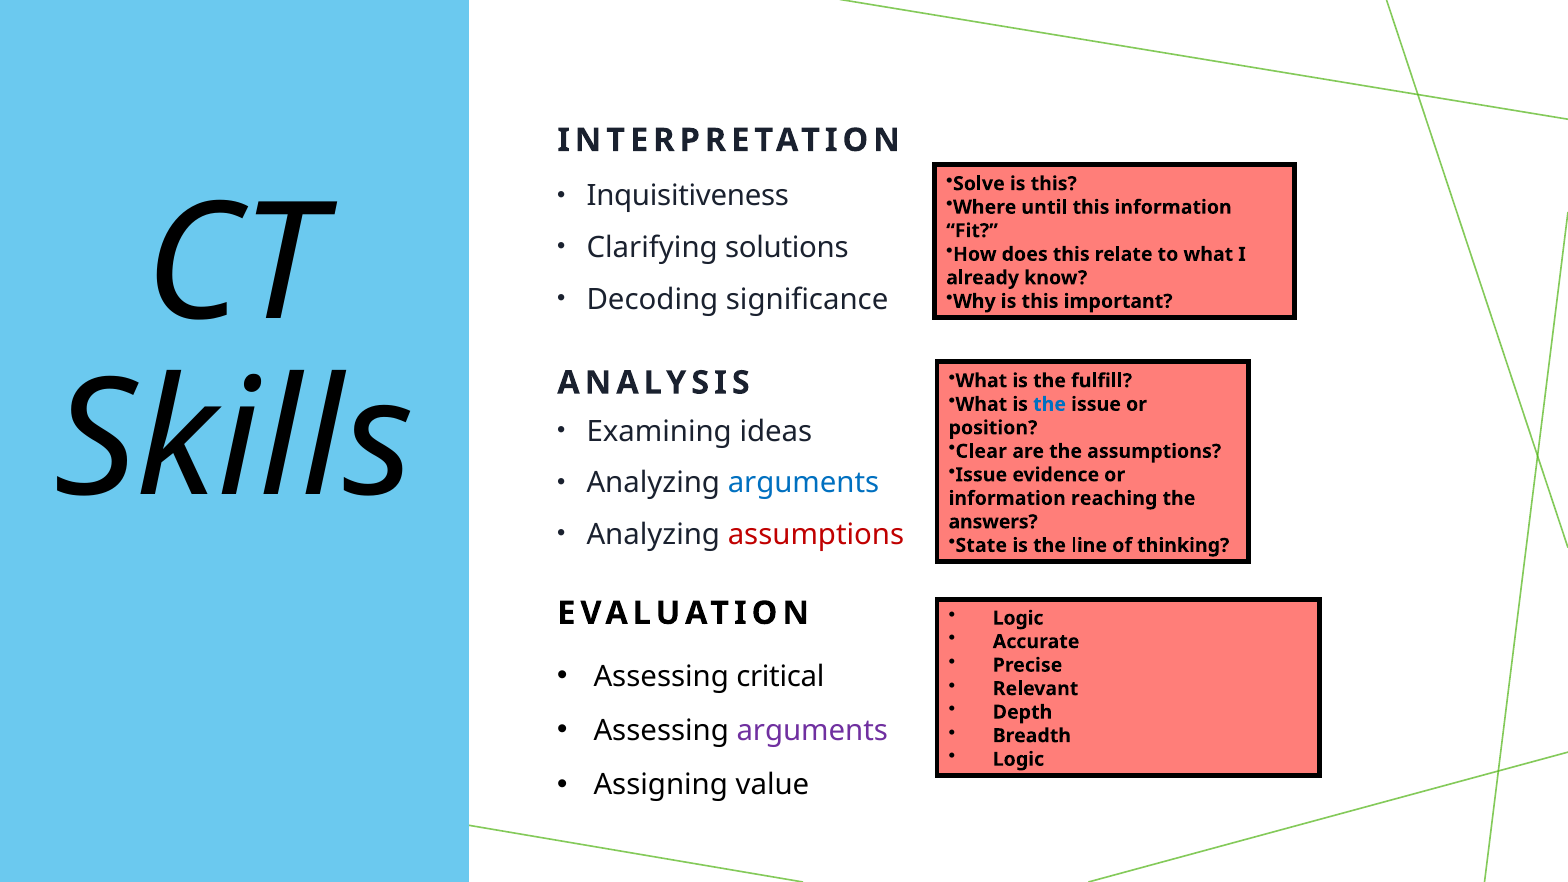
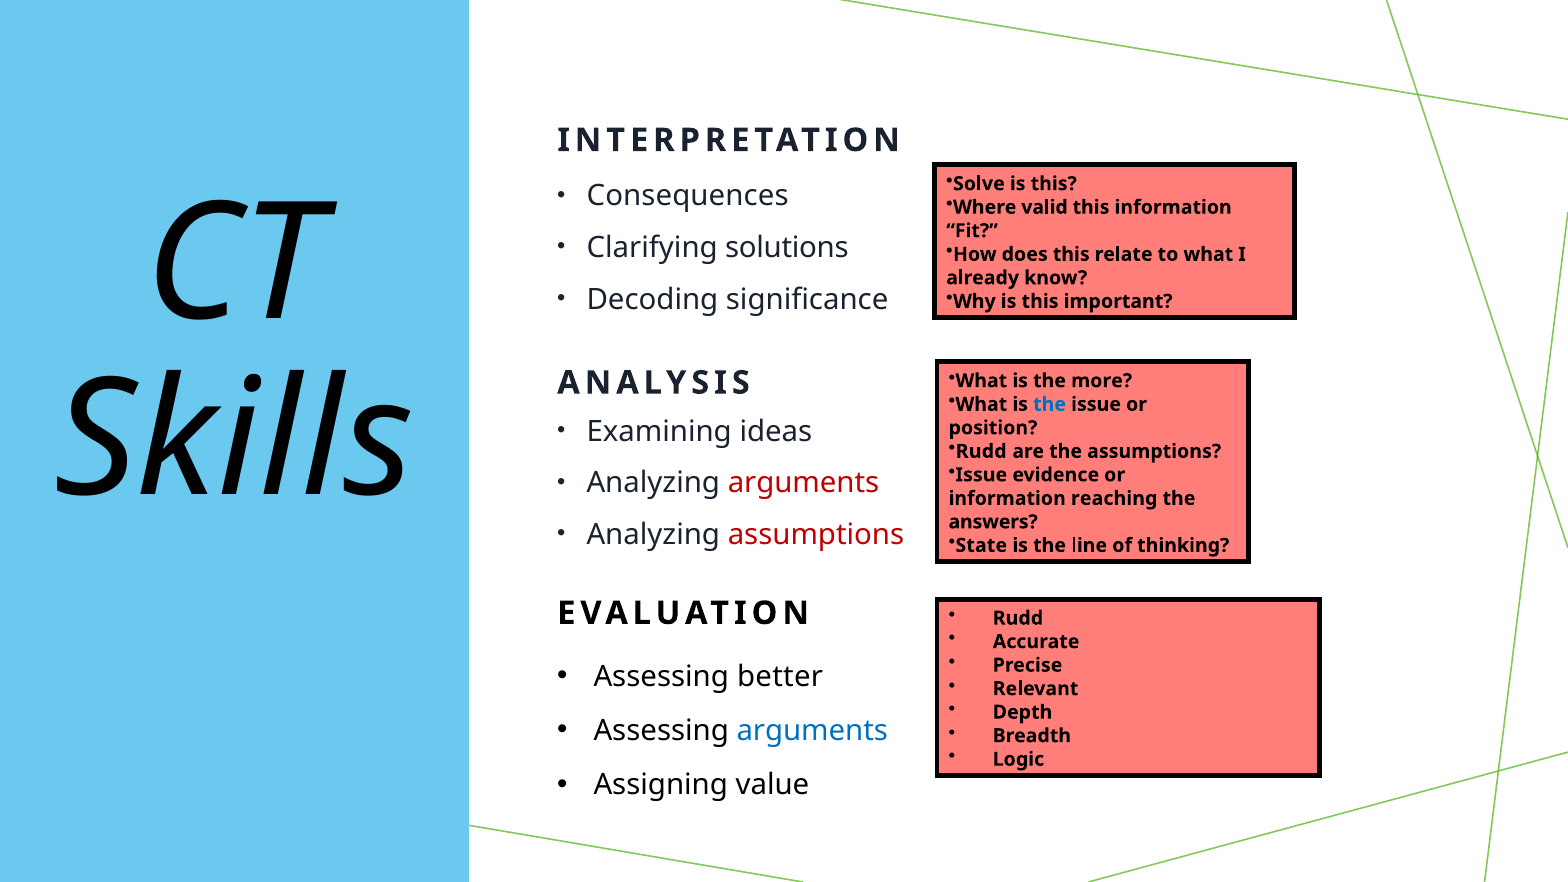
Inquisitiveness: Inquisitiveness -> Consequences (688, 196)
until: until -> valid (1045, 207)
fulfill: fulfill -> more (1102, 381)
Clear: Clear -> Rudd (981, 451)
arguments colour: blue -> red (803, 483)
Logic: Logic -> Rudd (1018, 618)
critical: critical -> better (780, 676)
arguments colour: purple -> blue (812, 731)
